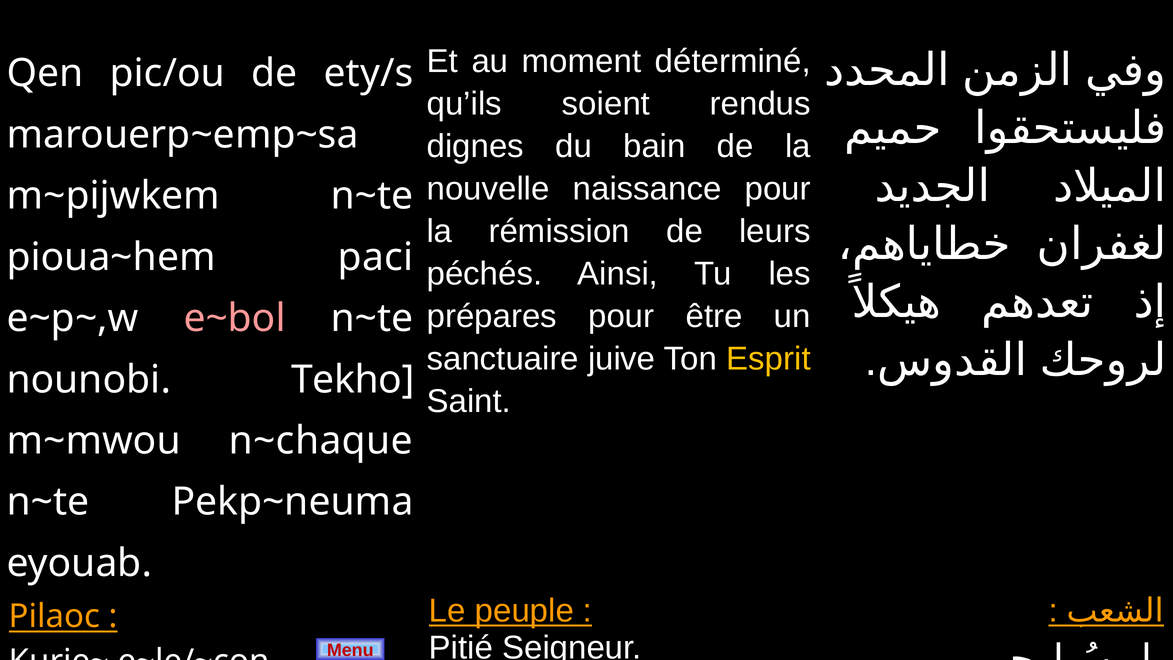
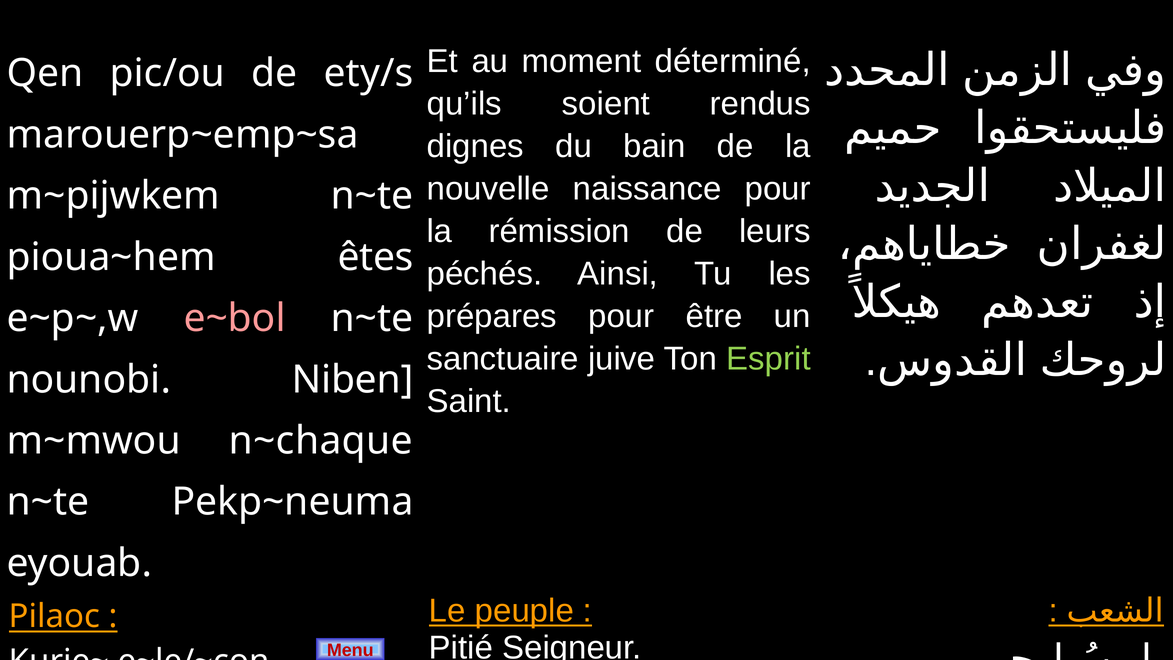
paci: paci -> êtes (376, 257)
Esprit colour: yellow -> light green (769, 359)
Tekho: Tekho -> Niben (353, 379)
